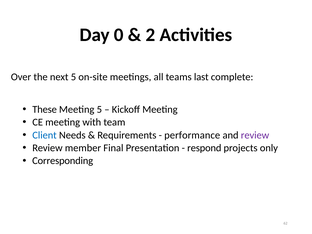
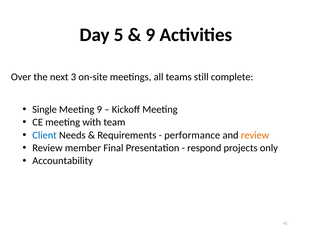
0: 0 -> 5 (119, 35)
2: 2 -> 9 (150, 35)
next 5: 5 -> 3 (73, 77)
last: last -> still (201, 77)
These: These -> Single (45, 109)
Meeting 5: 5 -> 9 (99, 109)
review colour: purple -> orange (255, 135)
Corresponding: Corresponding -> Accountability (63, 161)
